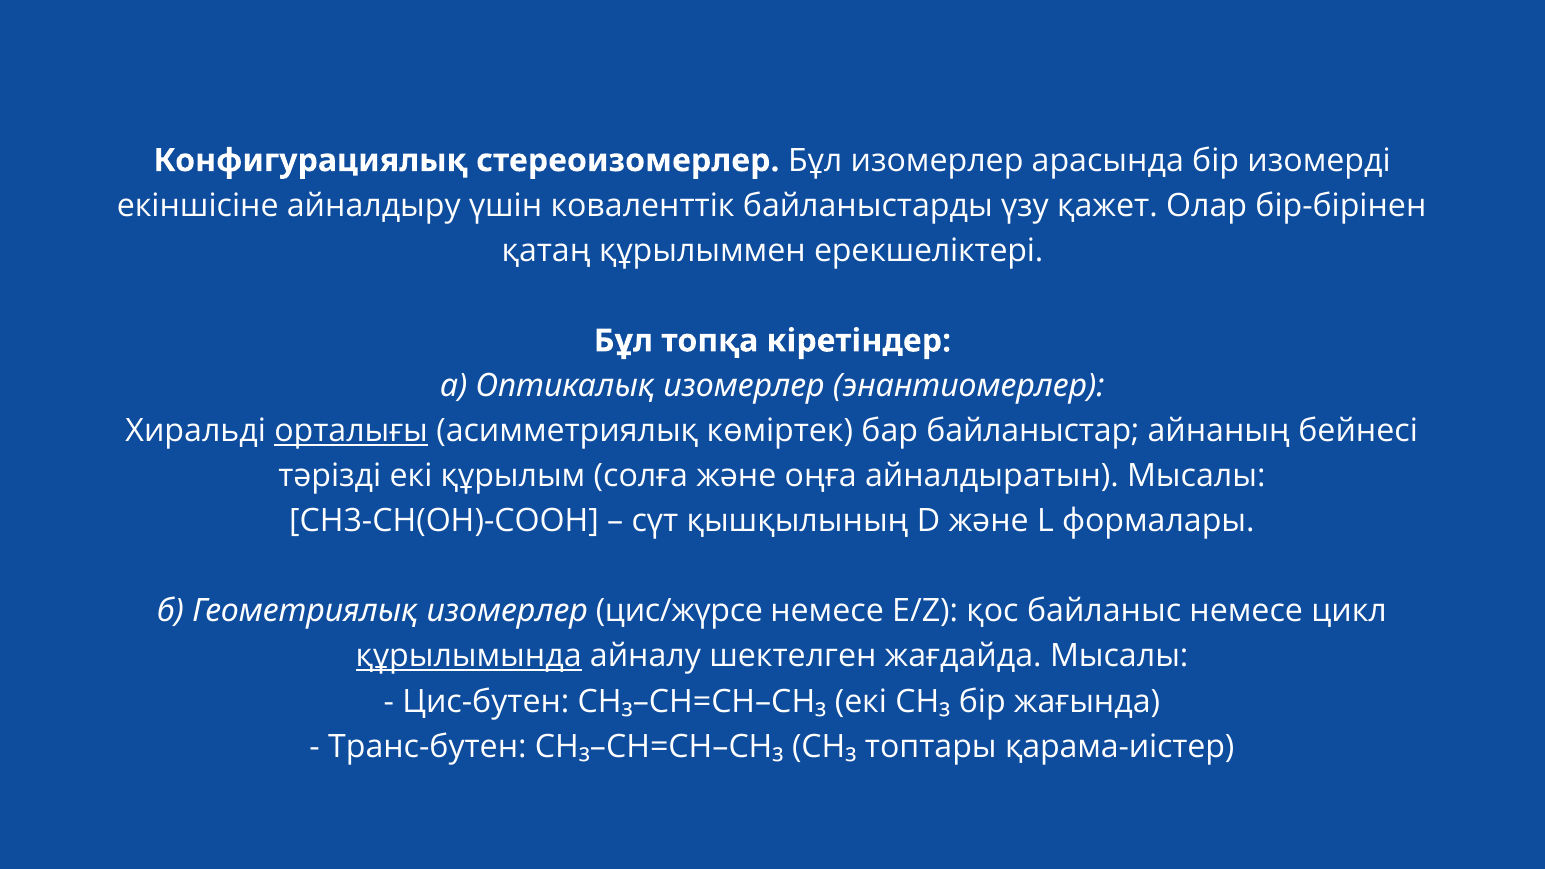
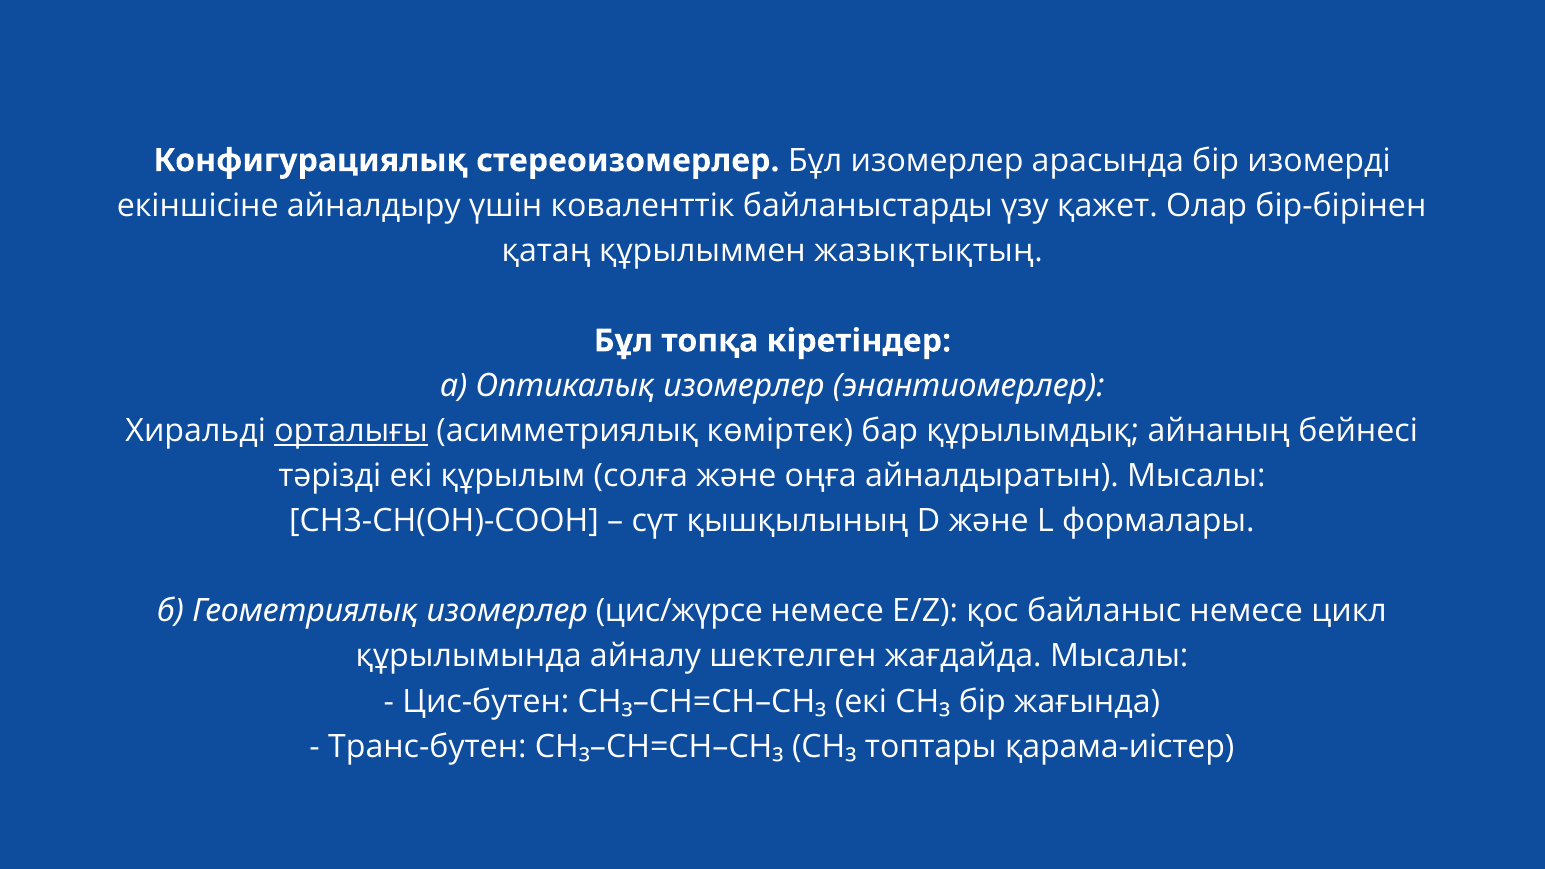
ерекшеліктері: ерекшеліктері -> жазықтықтың (928, 251)
байланыстар: байланыстар -> құрылымдық (1033, 431)
құрылымында underline: present -> none (469, 656)
